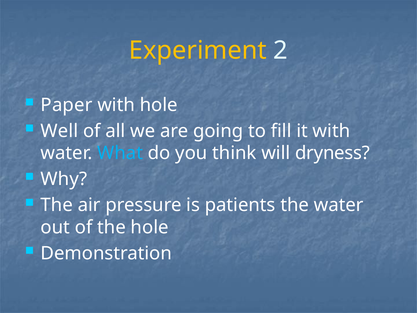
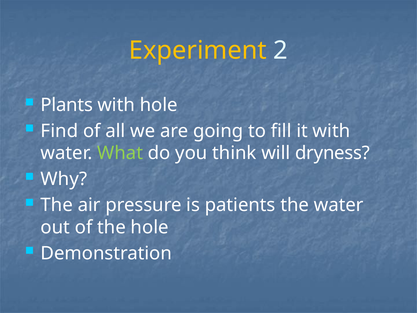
Paper: Paper -> Plants (67, 105)
Well: Well -> Find (59, 131)
What colour: light blue -> light green (120, 153)
